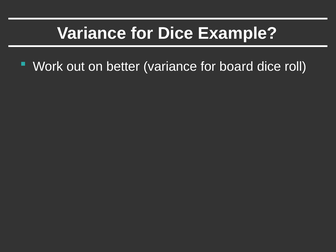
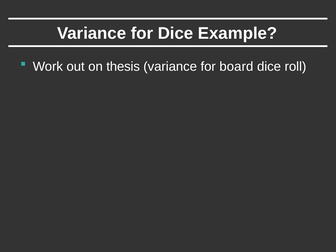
better: better -> thesis (123, 67)
